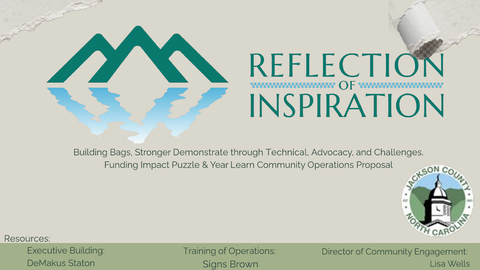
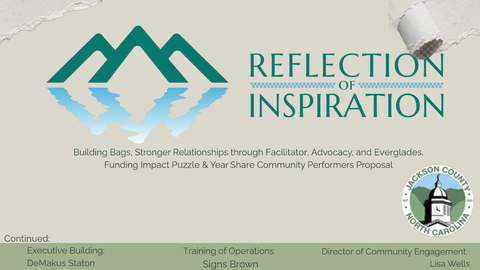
Demonstrate: Demonstrate -> Relationships (201, 152)
Technical: Technical -> Facilitator (287, 152)
Challenges: Challenges -> Everglades (399, 152)
Learn: Learn -> Share (242, 165)
Community Operations: Operations -> Performers (331, 165)
Resources: Resources -> Continued (27, 239)
